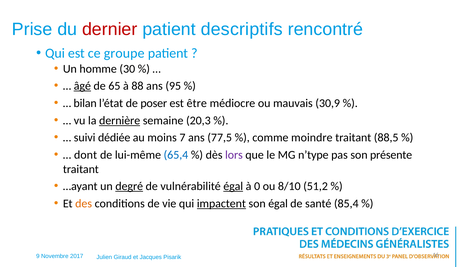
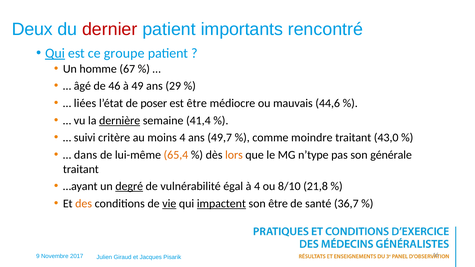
Prise: Prise -> Deux (32, 29)
descriptifs: descriptifs -> importants (242, 29)
Qui underline: none -> present (55, 53)
30: 30 -> 67 (127, 69)
âgé underline: present -> none (82, 86)
65: 65 -> 46 (114, 86)
88: 88 -> 49 (137, 86)
95: 95 -> 29 (173, 86)
bilan: bilan -> liées (85, 103)
30,9: 30,9 -> 44,6 (328, 103)
20,3: 20,3 -> 41,4 (198, 121)
dédiée: dédiée -> critère (114, 138)
moins 7: 7 -> 4 (182, 138)
77,5: 77,5 -> 49,7 (220, 138)
88,5: 88,5 -> 43,0 (386, 138)
dont: dont -> dans (86, 155)
65,4 colour: blue -> orange (176, 155)
lors colour: purple -> orange (234, 155)
présente: présente -> générale (391, 155)
égal underline: present -> none (233, 186)
à 0: 0 -> 4 (257, 186)
51,2: 51,2 -> 21,8 (316, 186)
vie underline: none -> present (169, 204)
son égal: égal -> être (278, 204)
85,4: 85,4 -> 36,7 (346, 204)
